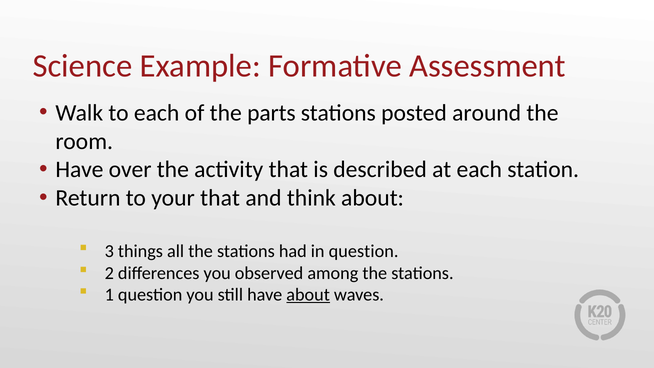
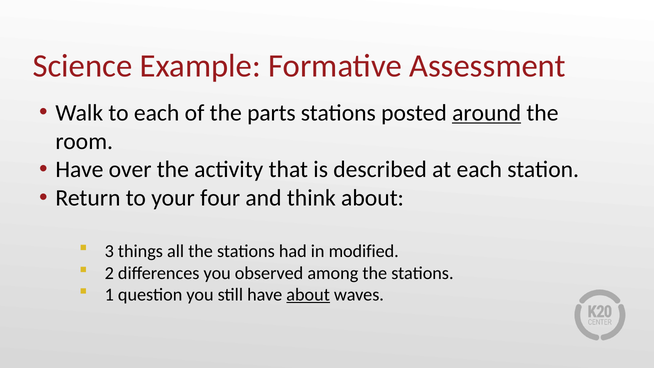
around underline: none -> present (487, 113)
your that: that -> four (220, 198)
in question: question -> modified (364, 251)
